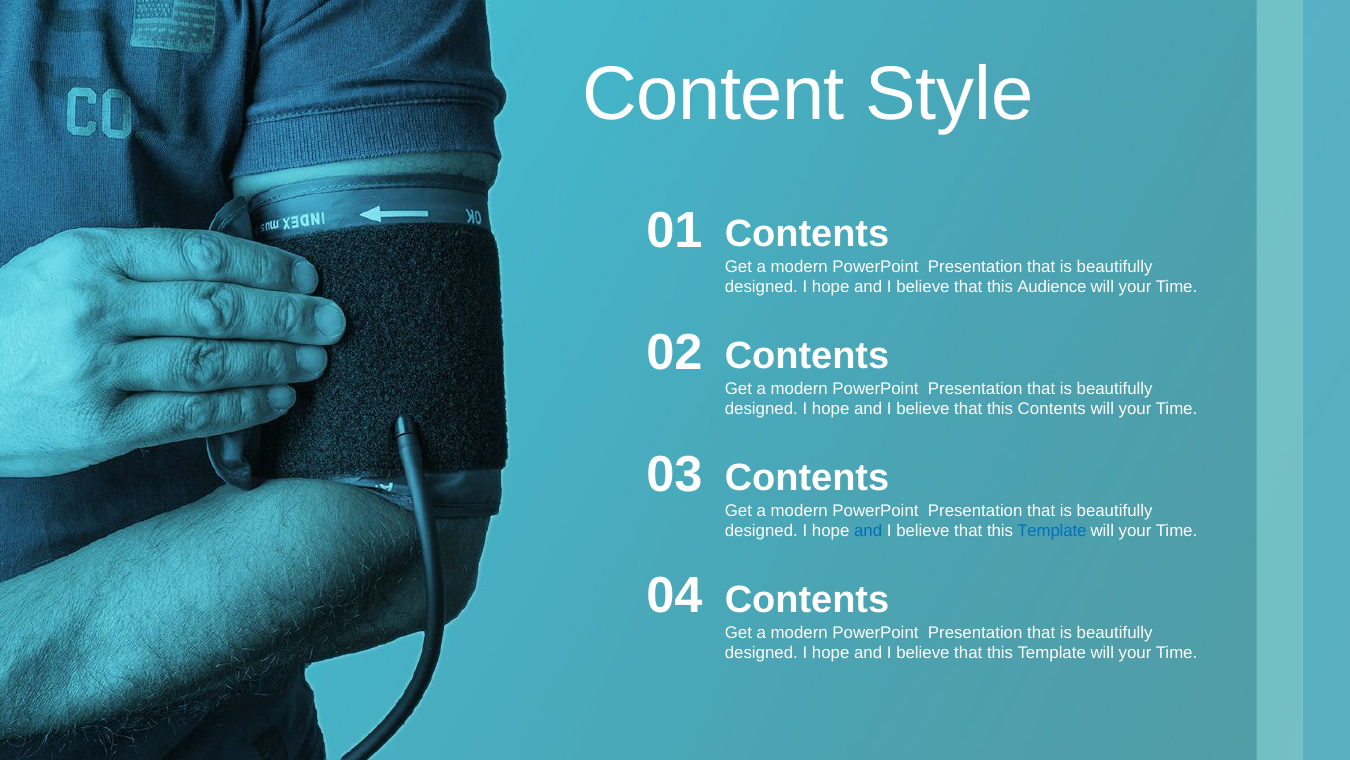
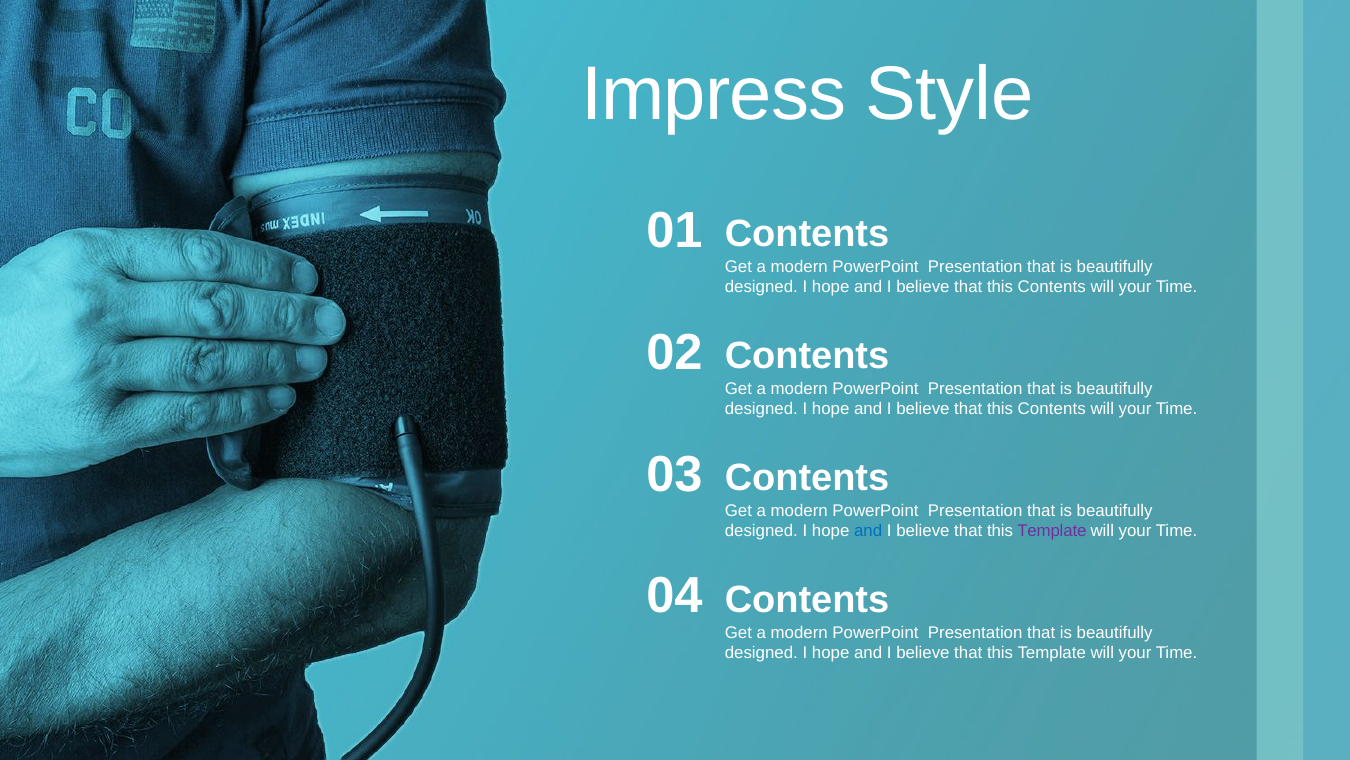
Content: Content -> Impress (714, 94)
Audience: Audience -> Contents (1052, 287)
Template colour: blue -> purple (1052, 531)
